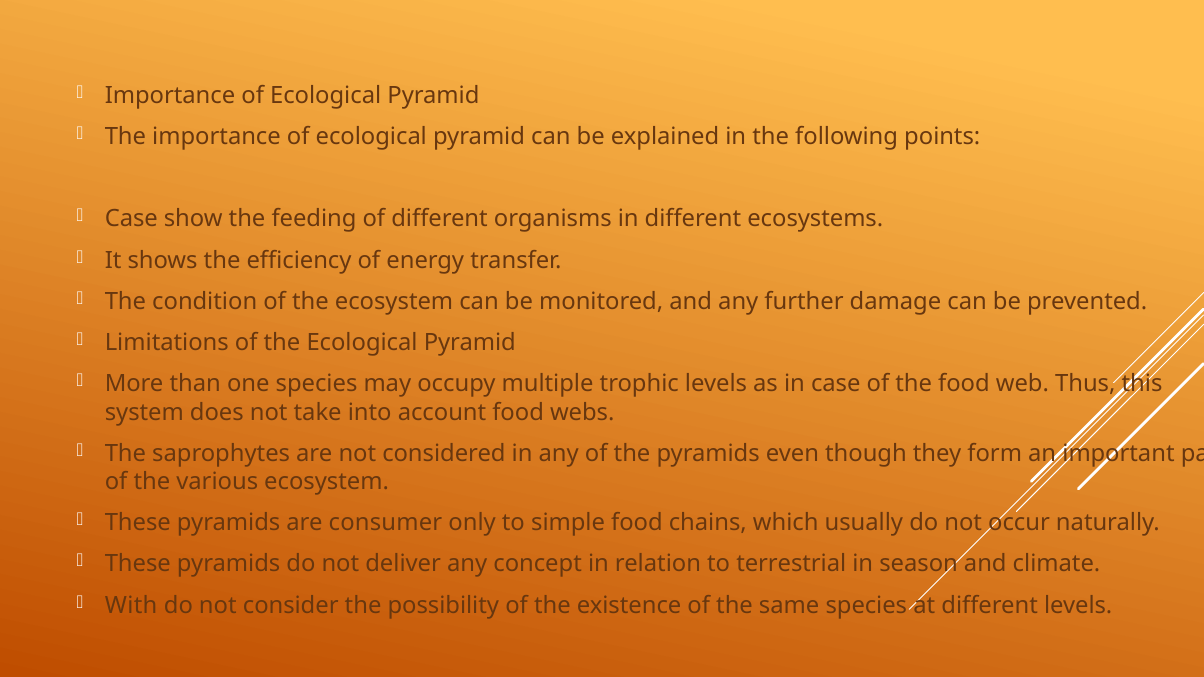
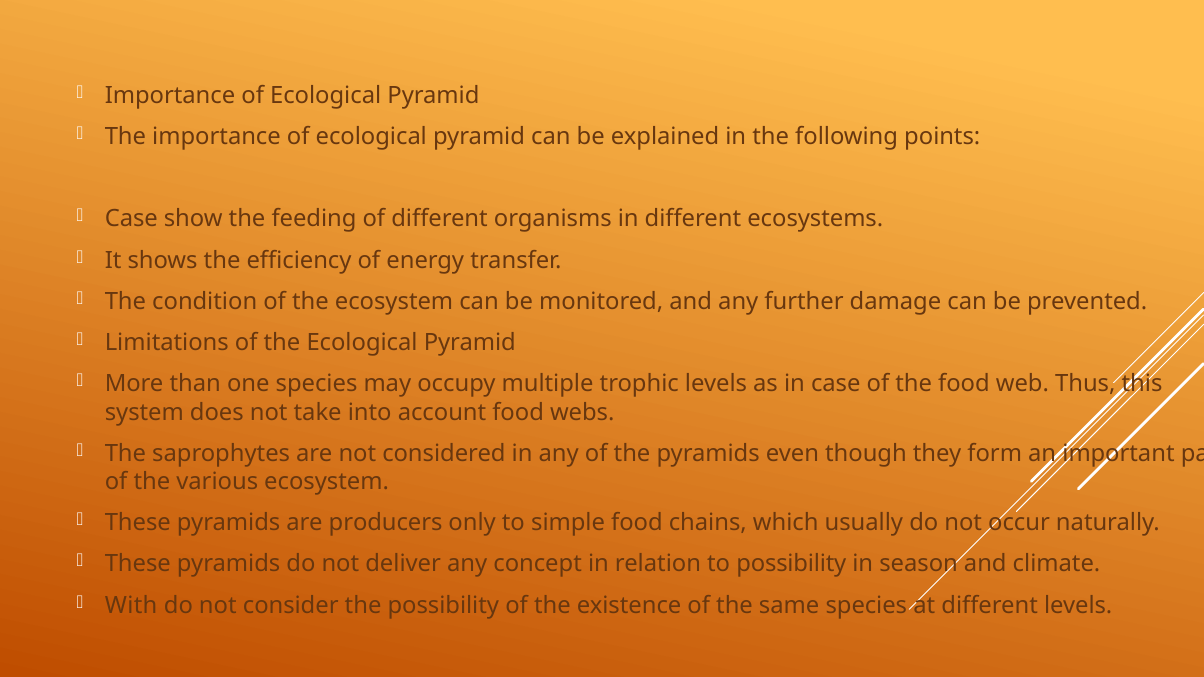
consumer: consumer -> producers (386, 523)
to terrestrial: terrestrial -> possibility (791, 564)
